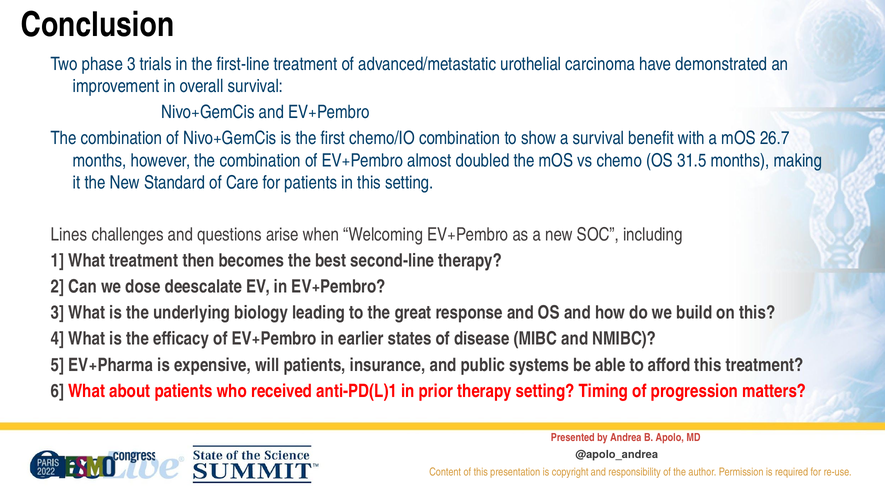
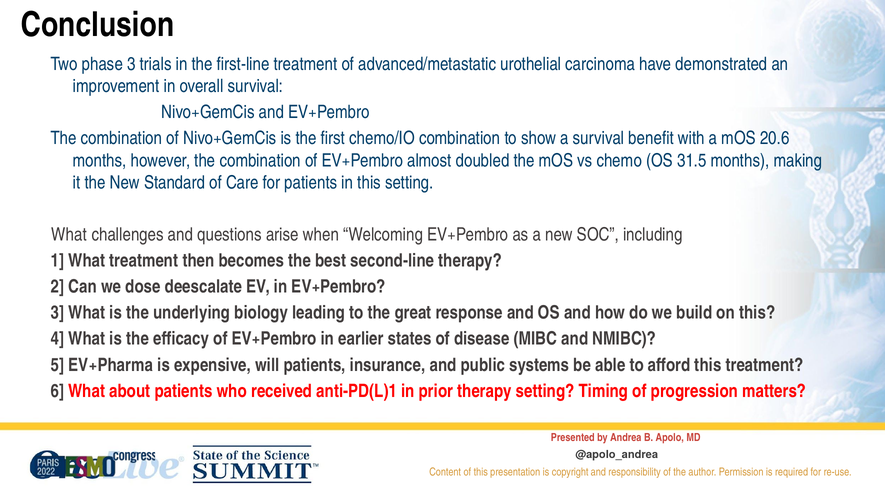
26.7: 26.7 -> 20.6 (775, 138)
Lines: Lines -> What (69, 235)
